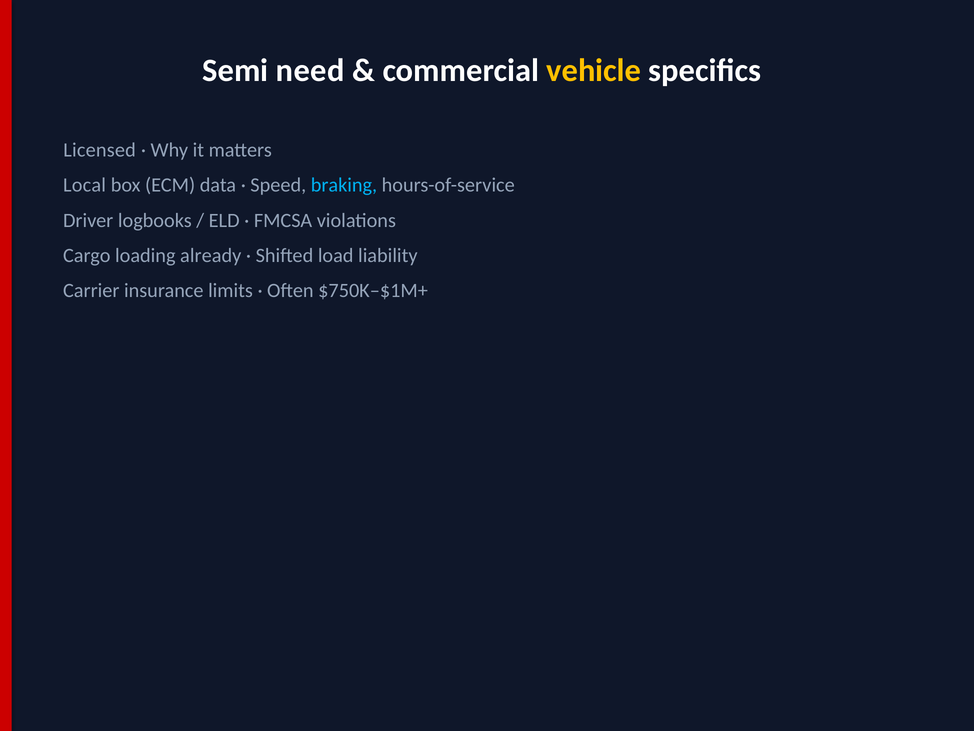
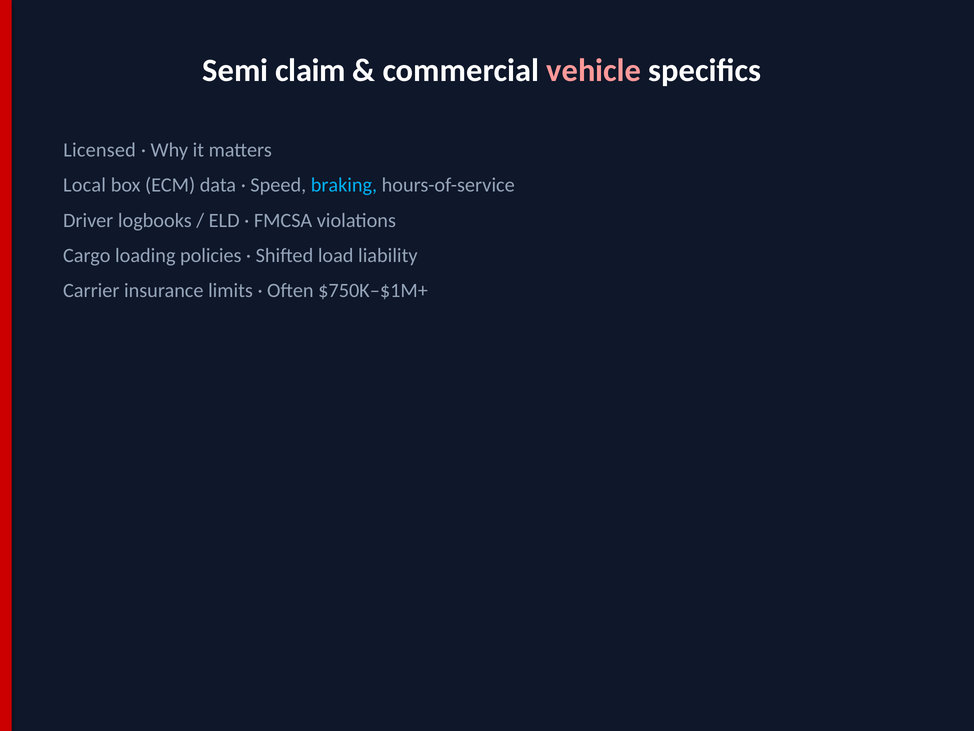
need: need -> claim (311, 70)
vehicle colour: yellow -> pink (594, 70)
already: already -> policies (211, 255)
